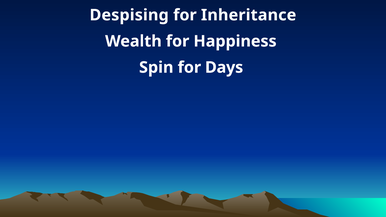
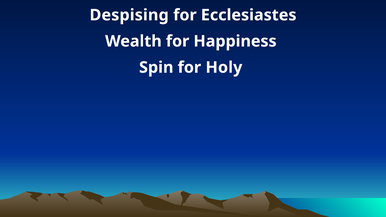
Inheritance: Inheritance -> Ecclesiastes (249, 15)
Days: Days -> Holy (224, 67)
